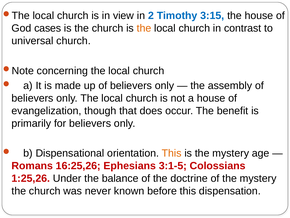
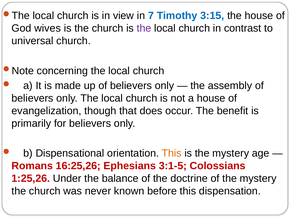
2: 2 -> 7 (151, 16)
cases: cases -> wives (48, 28)
the colour: orange -> purple (144, 28)
